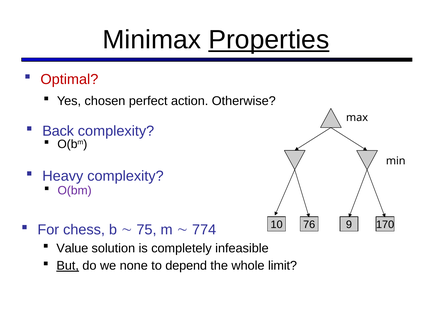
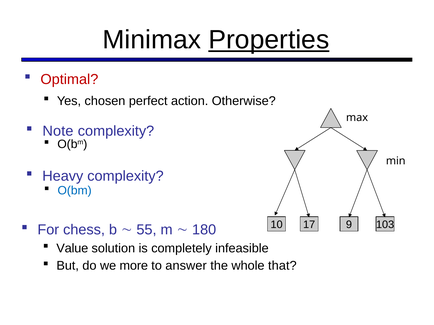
Back: Back -> Note (58, 131)
O(bm colour: purple -> blue (75, 191)
76: 76 -> 17 (309, 225)
170: 170 -> 103 (385, 225)
75: 75 -> 55 (146, 230)
774: 774 -> 180 (204, 230)
But underline: present -> none (68, 266)
none: none -> more (134, 266)
depend: depend -> answer (186, 266)
limit: limit -> that (282, 266)
